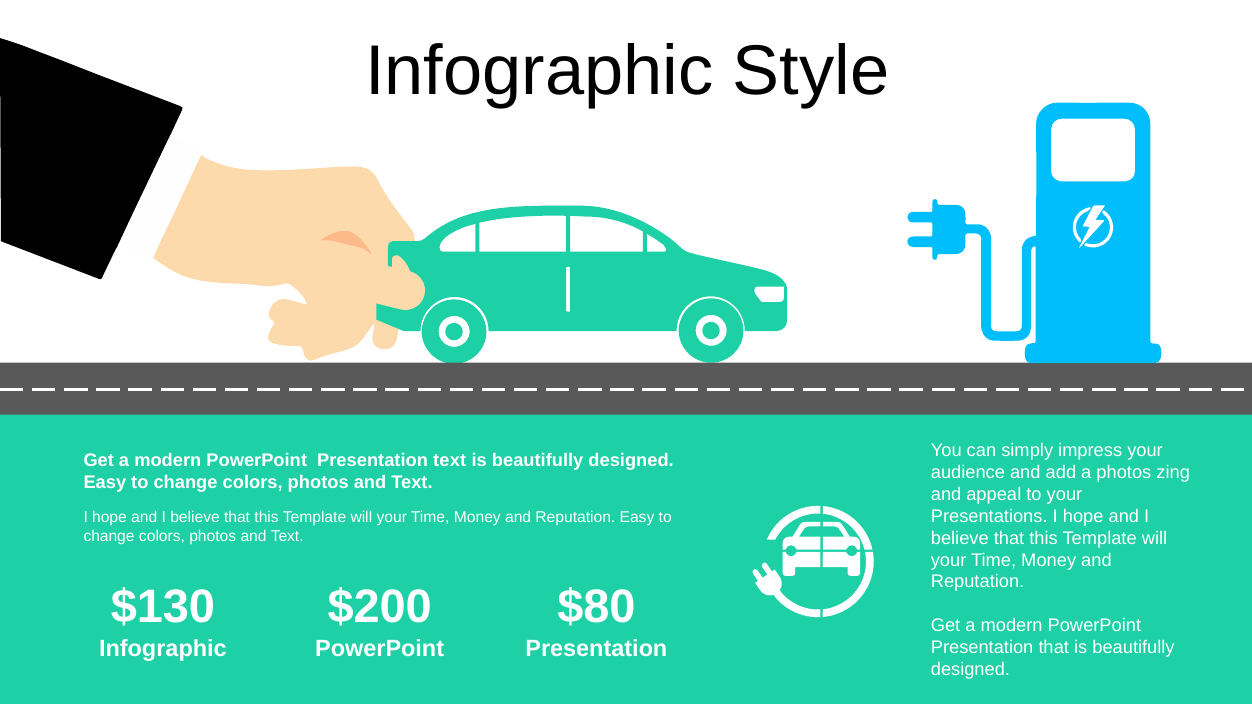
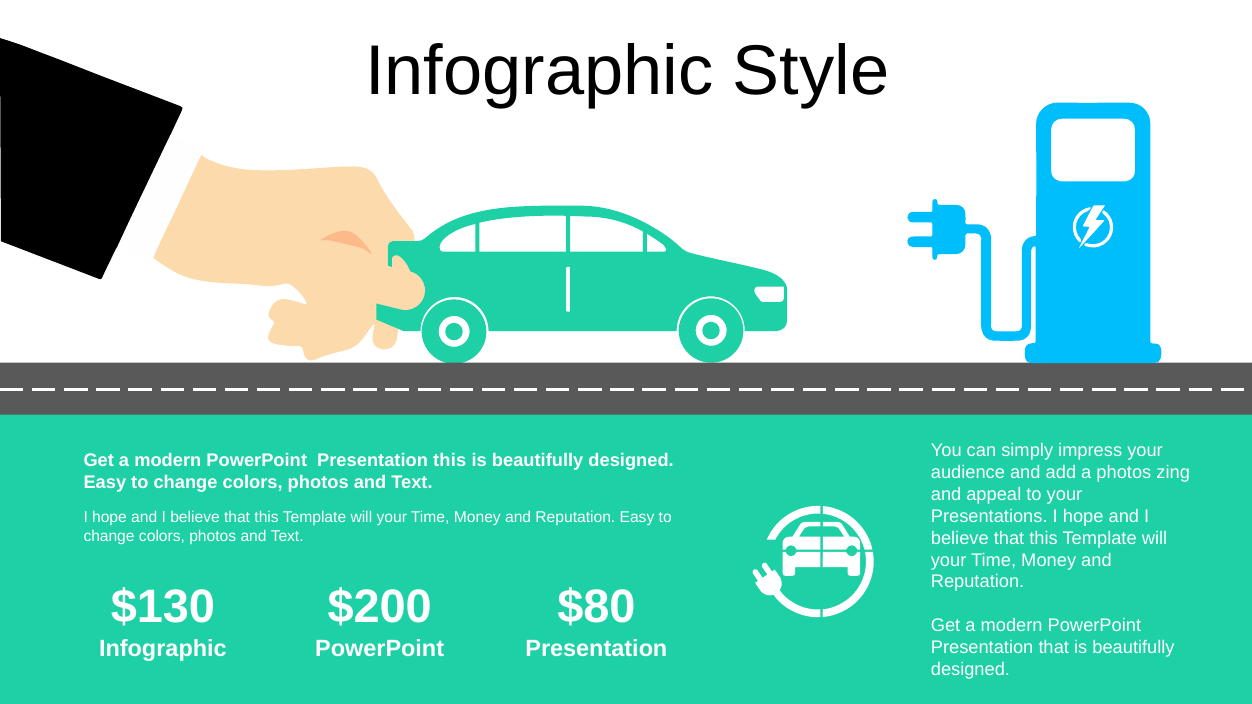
Presentation text: text -> this (450, 461)
